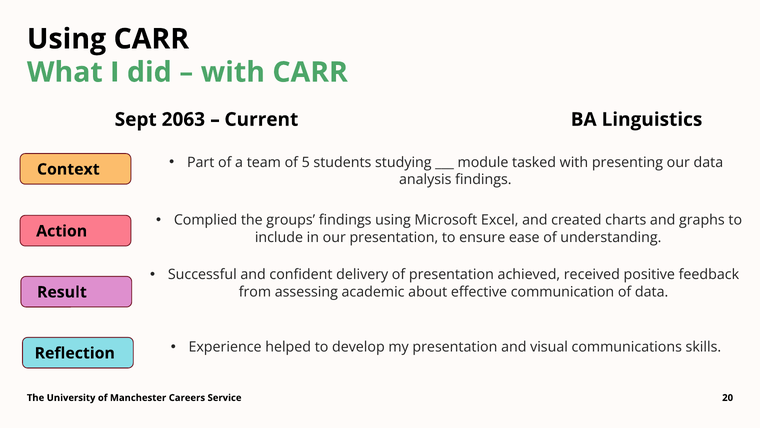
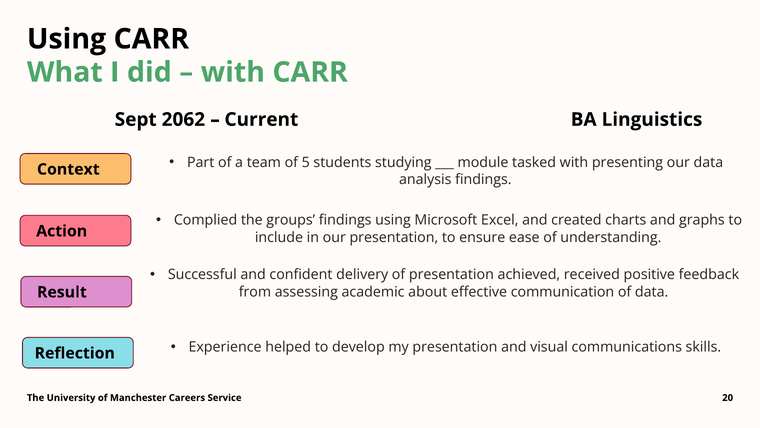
2063: 2063 -> 2062 (183, 119)
